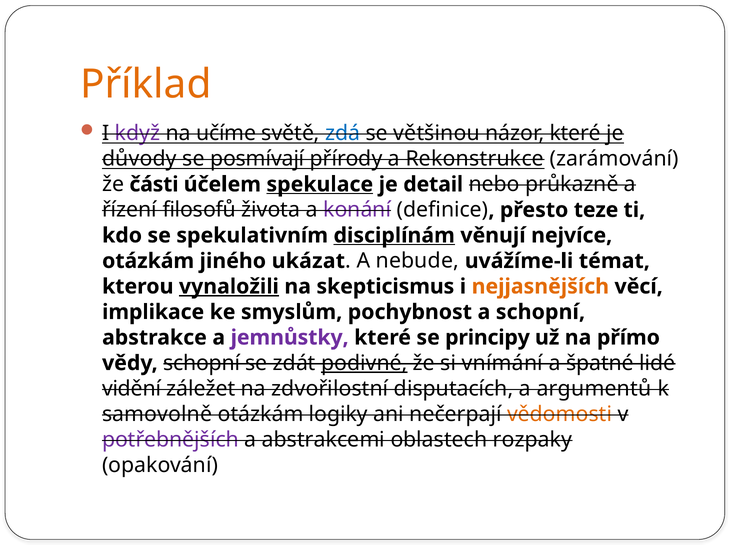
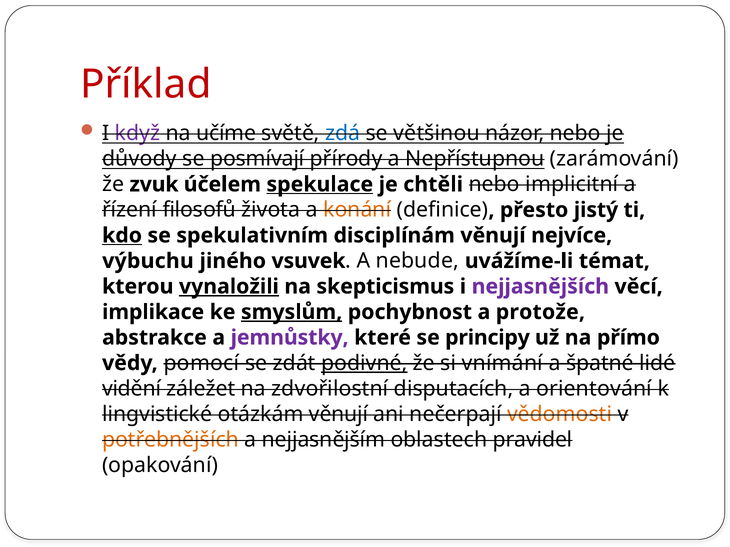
Příklad colour: orange -> red (146, 84)
názor které: které -> nebo (575, 133)
Rekonstrukce: Rekonstrukce -> Nepřístupnou (475, 159)
části: části -> zvuk (154, 185)
detail: detail -> chtěli (433, 185)
průkazně: průkazně -> implicitní (572, 185)
konání colour: purple -> orange (357, 210)
teze: teze -> jistý (596, 210)
kdo underline: none -> present (122, 236)
disciplínám underline: present -> none (394, 236)
otázkám: otázkám -> výbuchu (148, 261)
ukázat: ukázat -> vsuvek (309, 261)
nejjasnějších colour: orange -> purple (540, 287)
smyslům underline: none -> present (292, 312)
a schopní: schopní -> protože (540, 312)
vědy schopní: schopní -> pomocí (201, 363)
argumentů: argumentů -> orientování (594, 389)
samovolně: samovolně -> lingvistické (157, 415)
otázkám logiky: logiky -> věnují (338, 415)
potřebnějších colour: purple -> orange (170, 440)
abstrakcemi: abstrakcemi -> nejjasnějším (324, 440)
rozpaky: rozpaky -> pravidel (533, 440)
